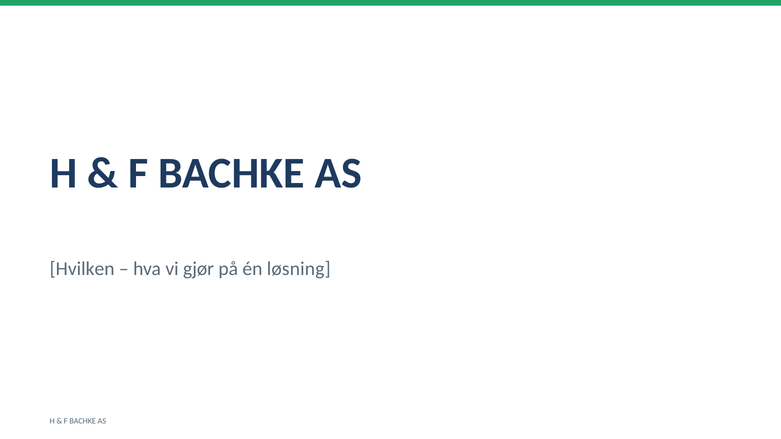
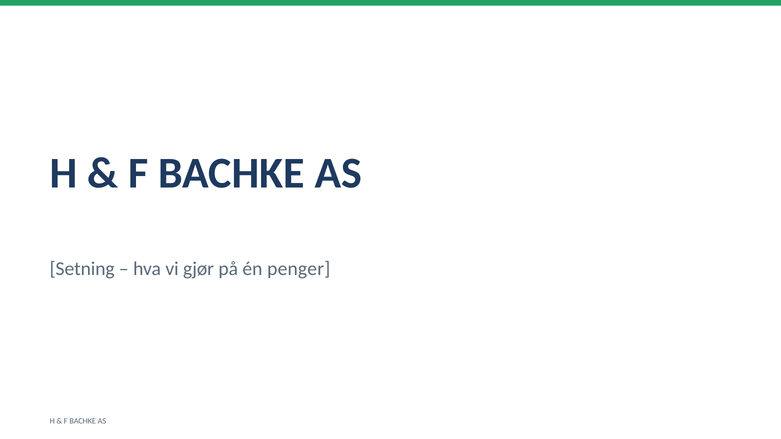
Hvilken: Hvilken -> Setning (82, 269)
løsning: løsning -> penger (299, 269)
